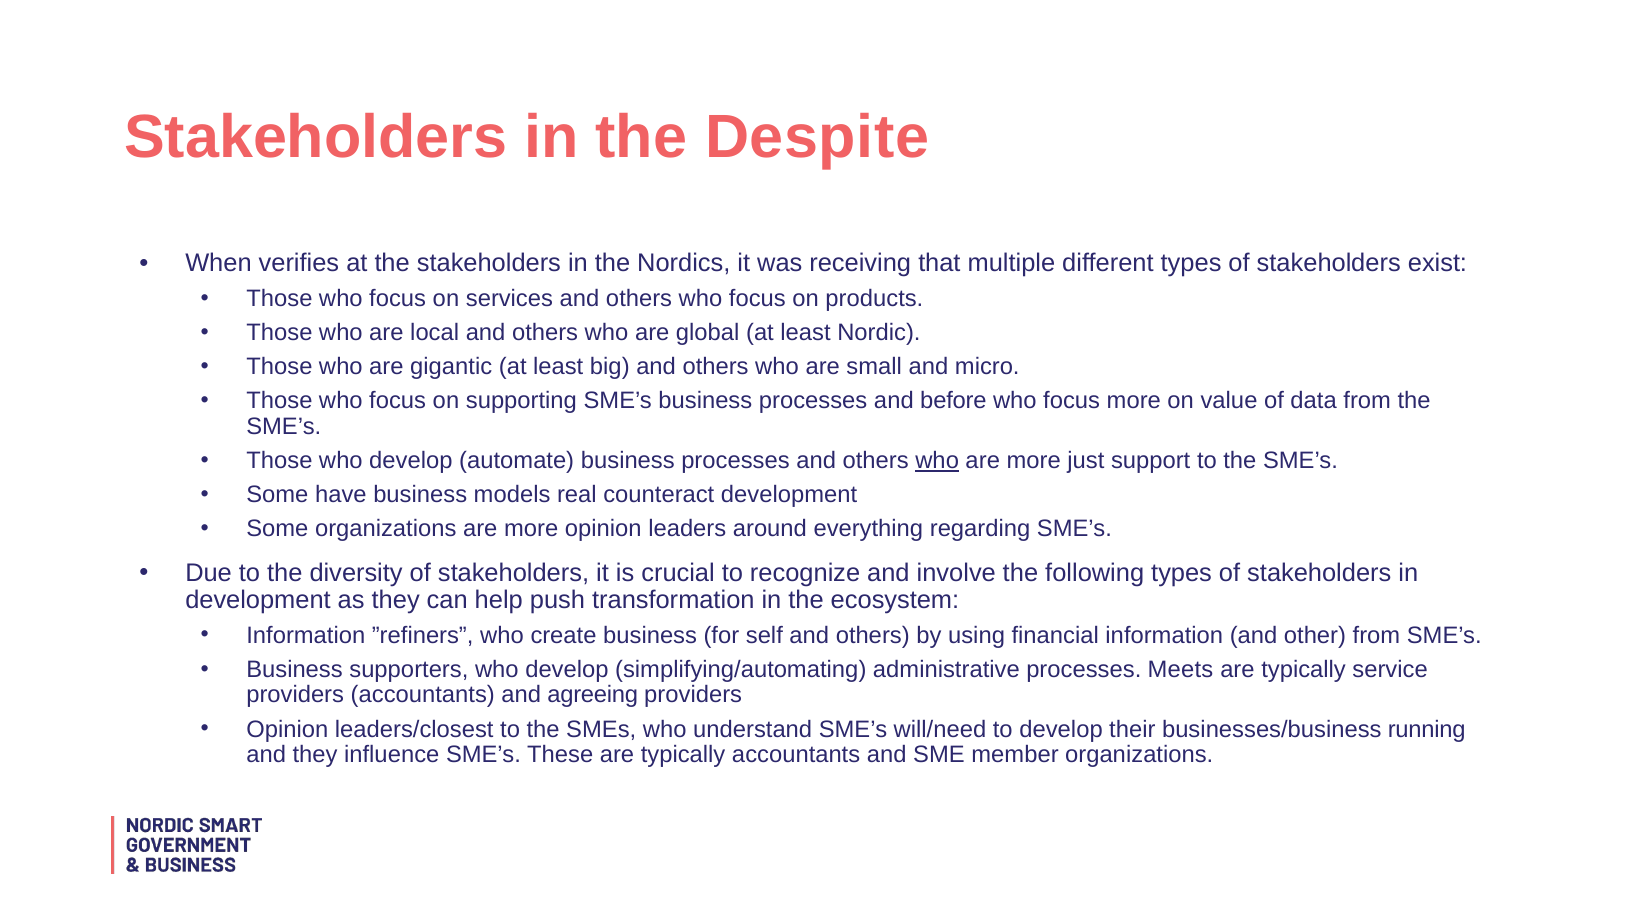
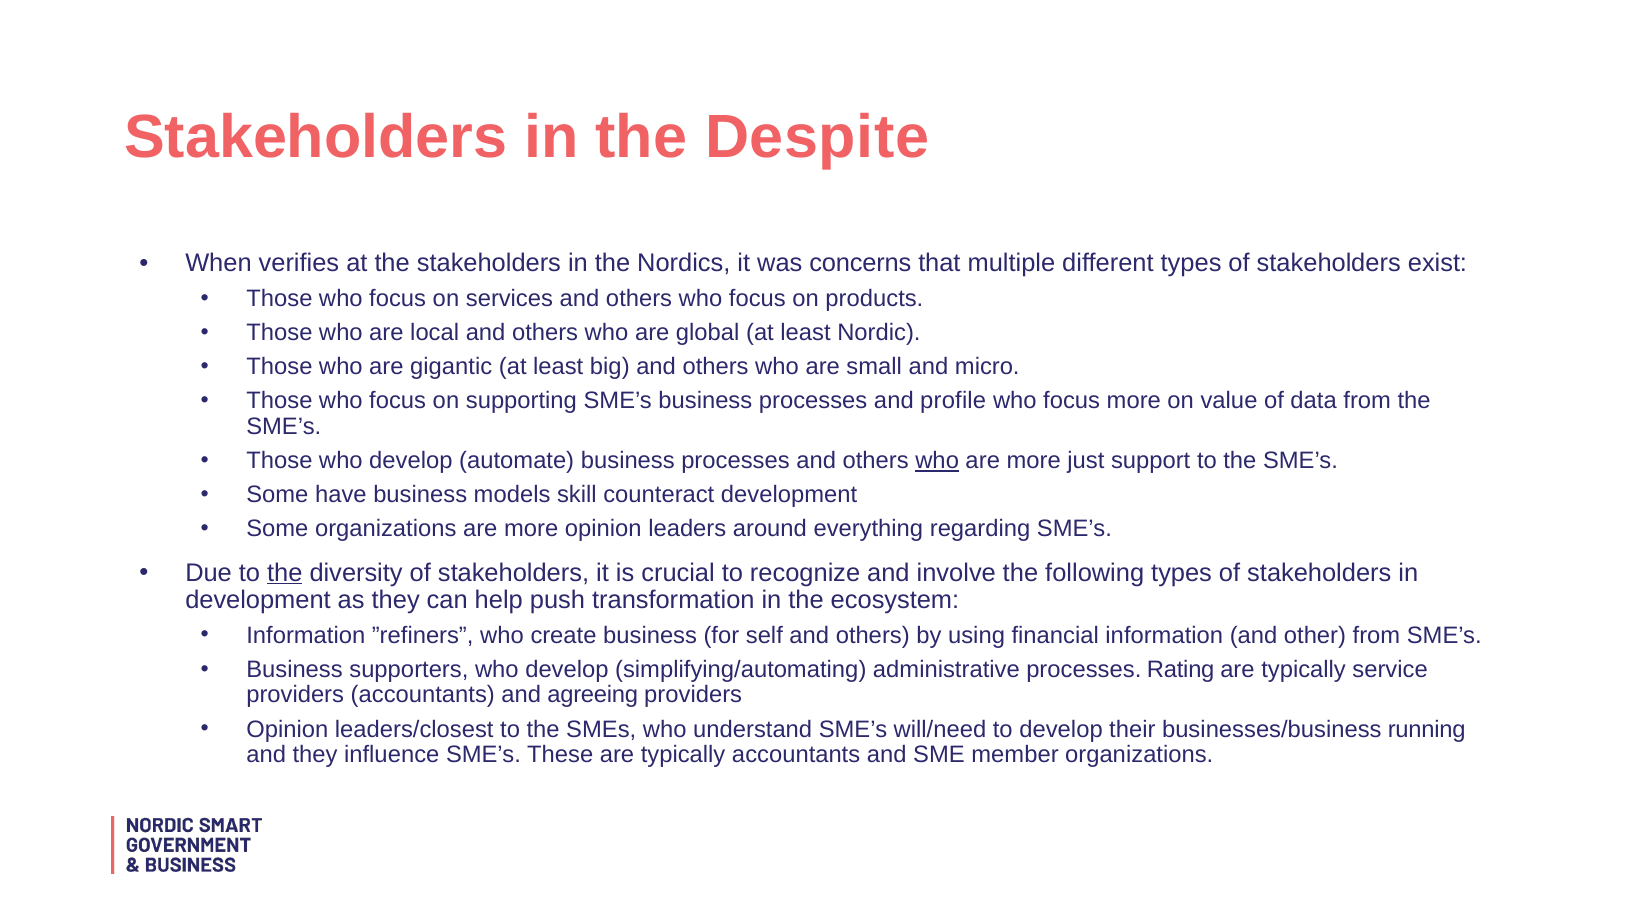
receiving: receiving -> concerns (860, 264)
before: before -> profile (953, 401)
real: real -> skill (577, 495)
the underline: none -> present (285, 573)
Meets: Meets -> Rating (1181, 670)
